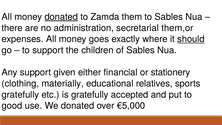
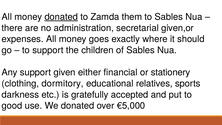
them,or: them,or -> given,or (177, 28)
should underline: present -> none (191, 39)
materially: materially -> dormitory (63, 83)
gratefully: gratefully -> darkness (20, 95)
